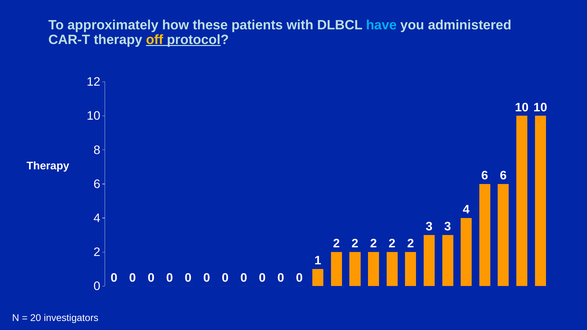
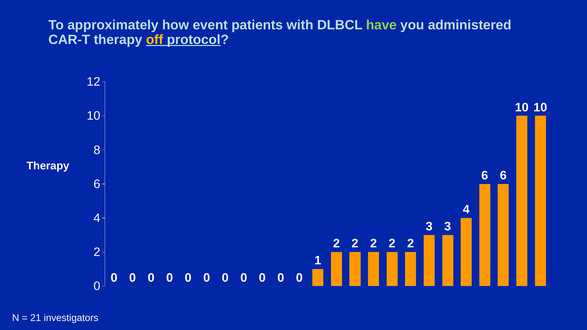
these: these -> event (210, 25)
have colour: light blue -> light green (381, 25)
20: 20 -> 21 (36, 318)
